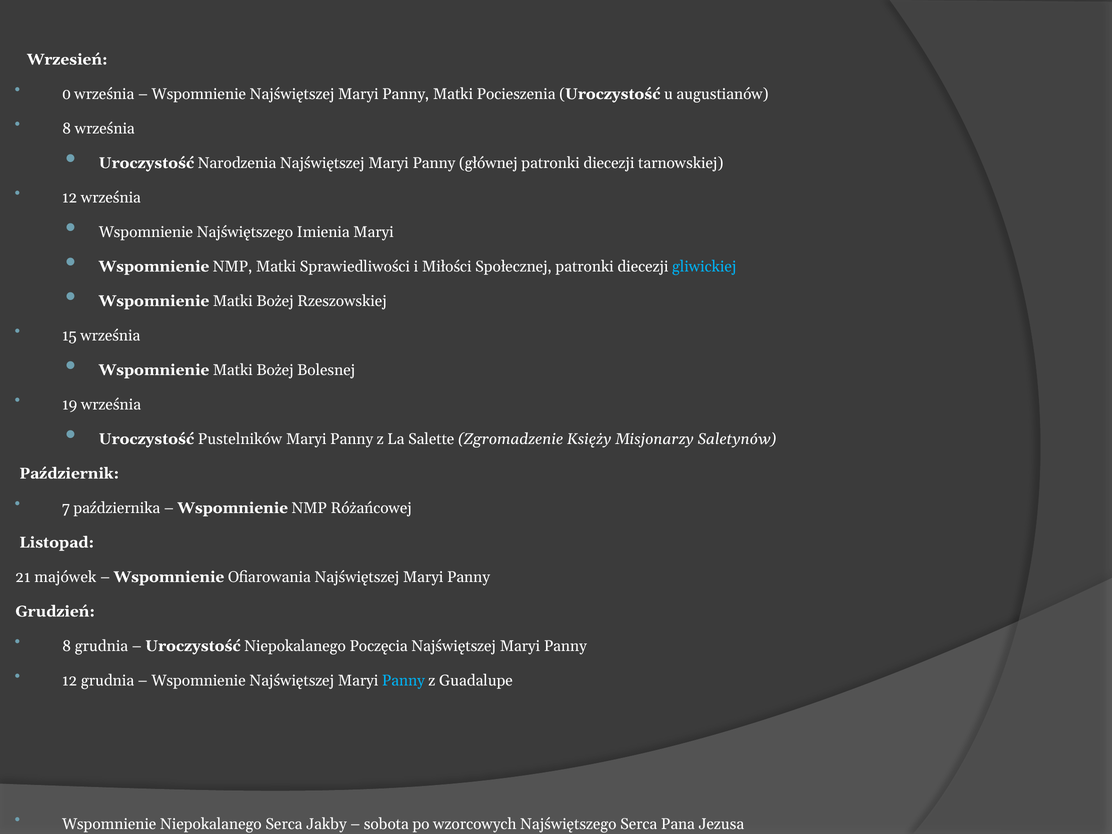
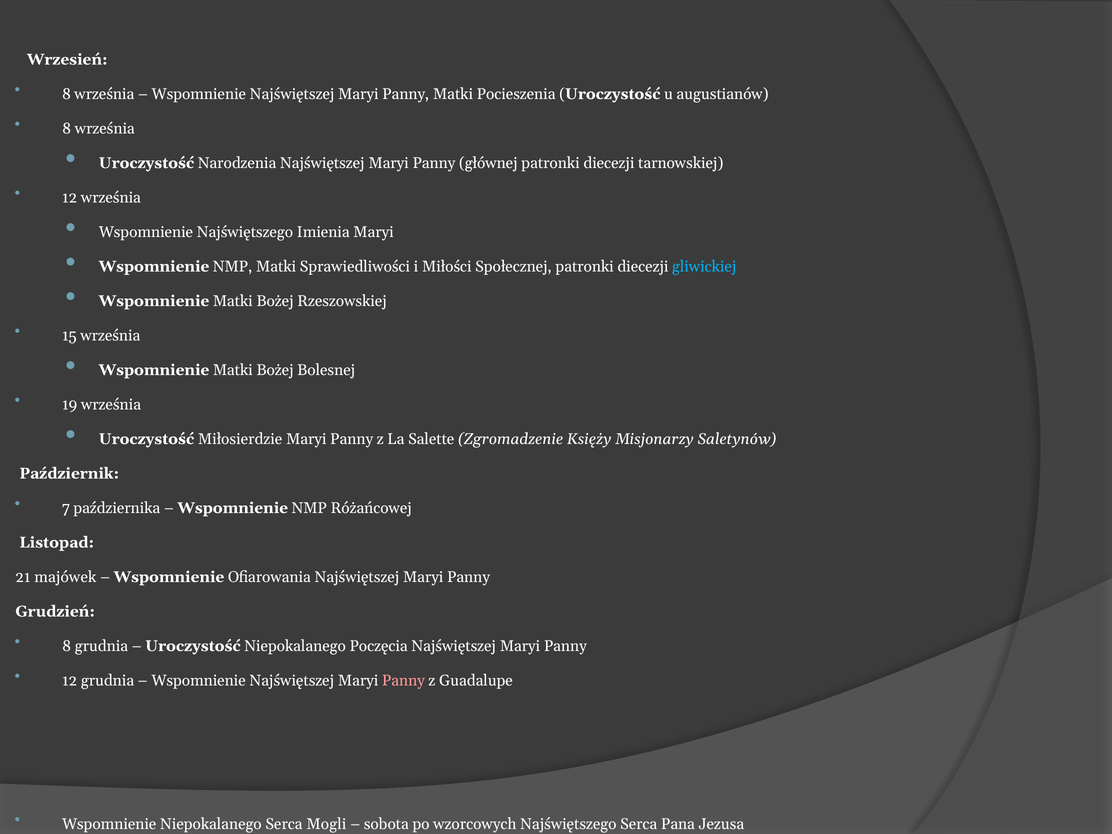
0: 0 -> 8 (67, 94)
Pustelników: Pustelników -> Miłosierdzie (240, 439)
Panny colour: light blue -> pink (403, 680)
Jakby: Jakby -> Mogli (326, 824)
